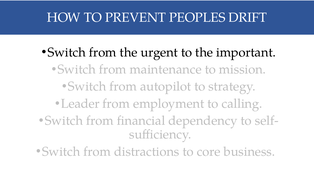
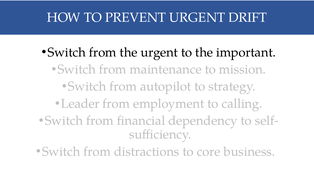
PREVENT PEOPLES: PEOPLES -> URGENT (197, 17)
